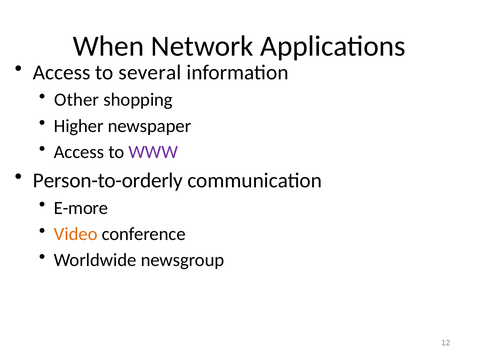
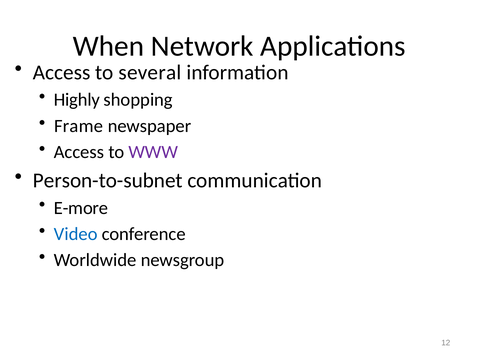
Other: Other -> Highly (77, 100)
Higher: Higher -> Frame (79, 126)
Person-to-orderly: Person-to-orderly -> Person-to-subnet (108, 181)
Video colour: orange -> blue (76, 234)
